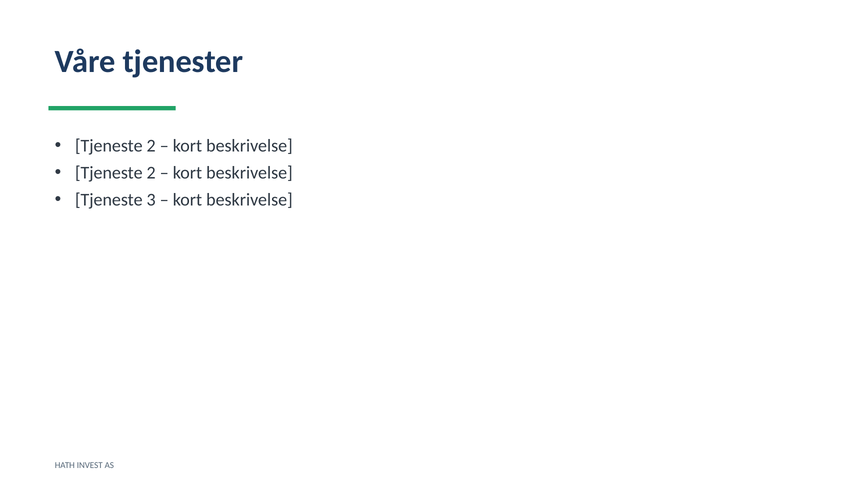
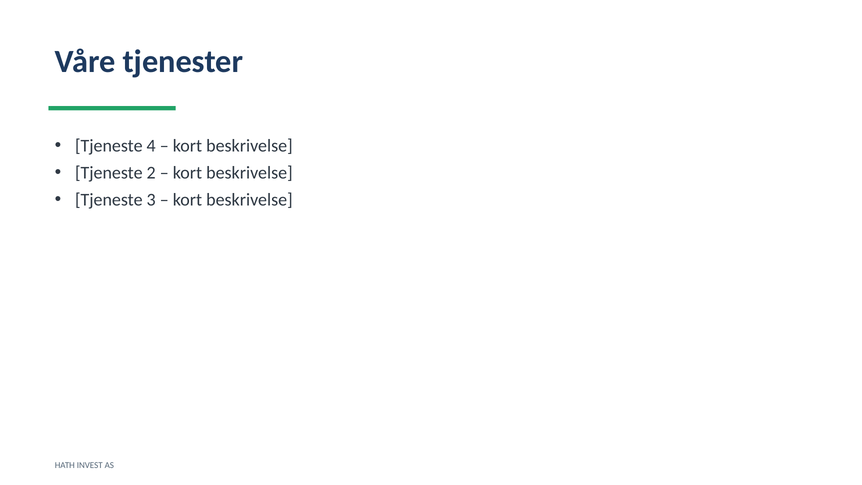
2: 2 -> 4 (151, 146)
